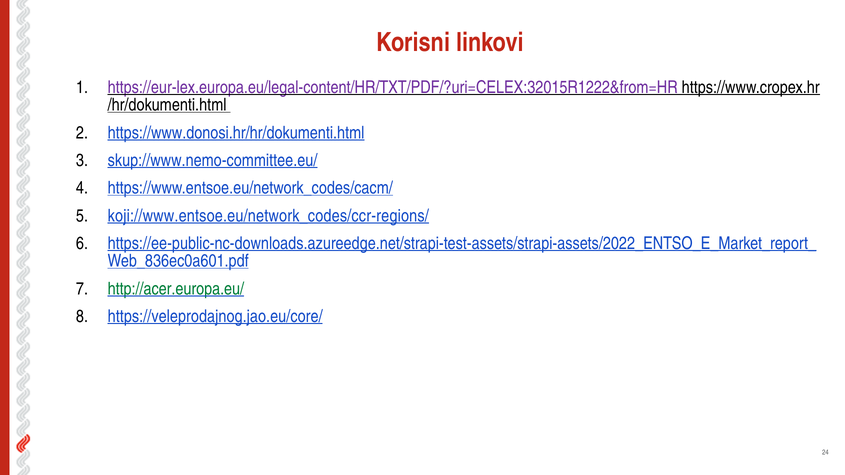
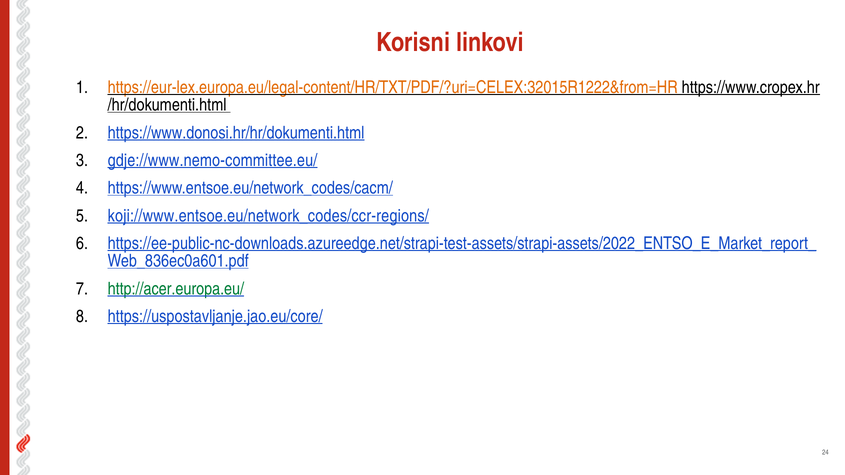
https://eur-lex.europa.eu/legal-content/HR/TXT/PDF/?uri=CELEX:32015R1222&from=HR colour: purple -> orange (393, 88)
skup://www.nemo-committee.eu/: skup://www.nemo-committee.eu/ -> gdje://www.nemo-committee.eu/ (212, 161)
https://veleprodajnog.jao.eu/core/: https://veleprodajnog.jao.eu/core/ -> https://uspostavljanje.jao.eu/core/ (215, 317)
